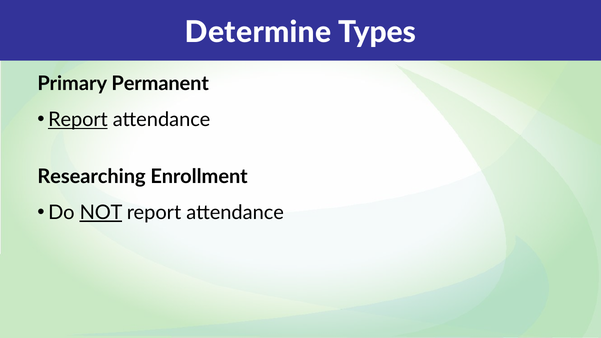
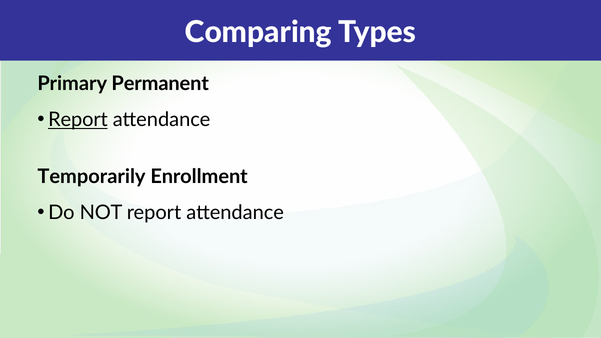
Determine: Determine -> Comparing (258, 32)
Researching: Researching -> Temporarily (91, 177)
NOT underline: present -> none (101, 213)
